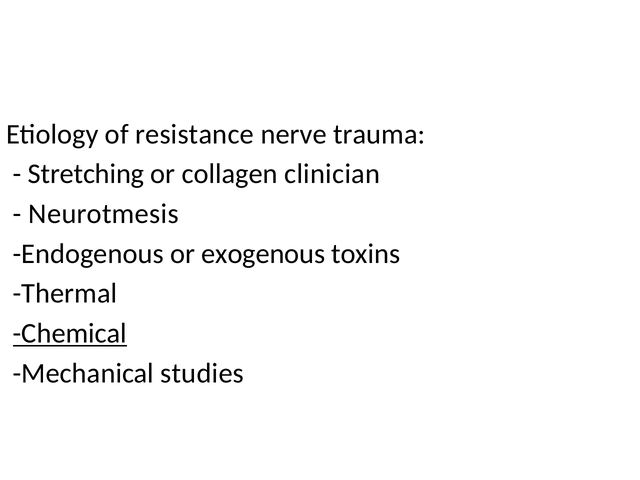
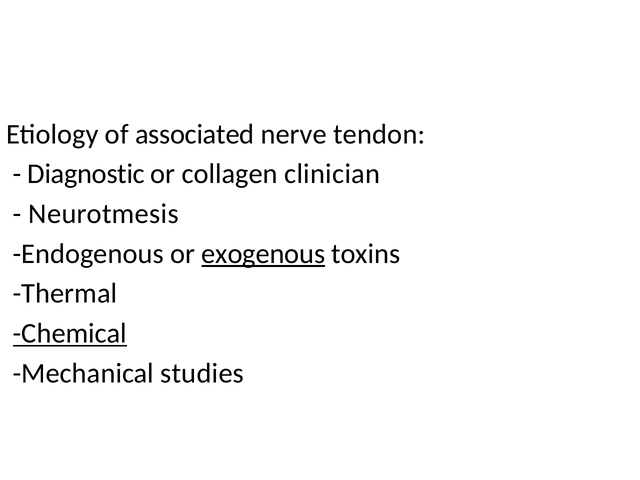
resistance: resistance -> associated (195, 134)
trauma: trauma -> tendon (379, 134)
Stretching: Stretching -> Diagnostic (86, 174)
exogenous underline: none -> present (263, 254)
